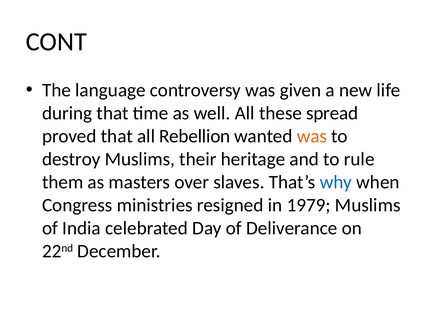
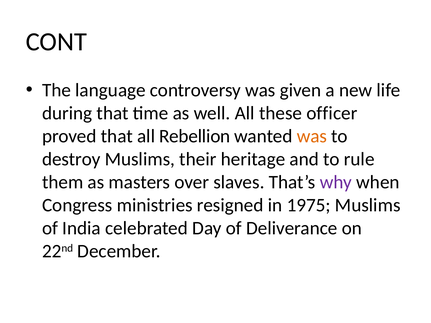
spread: spread -> officer (332, 113)
why colour: blue -> purple (336, 182)
1979: 1979 -> 1975 (309, 205)
